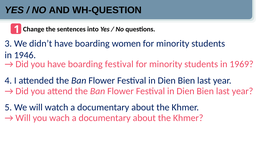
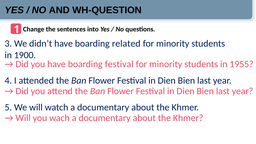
women: women -> related (126, 44)
1946: 1946 -> 1900 (25, 55)
1969: 1969 -> 1955 (242, 64)
